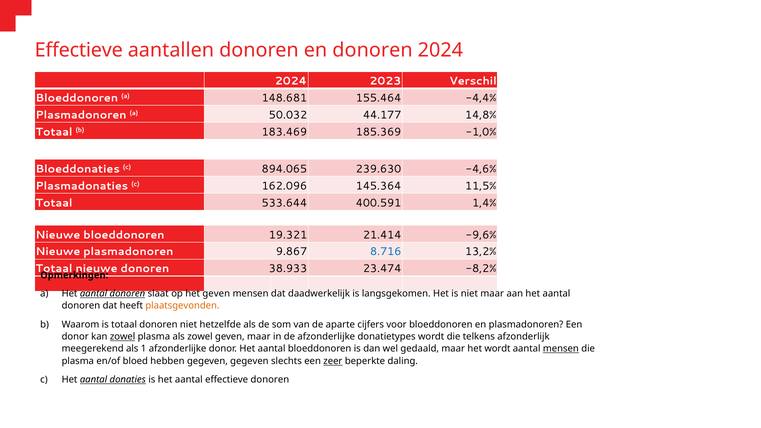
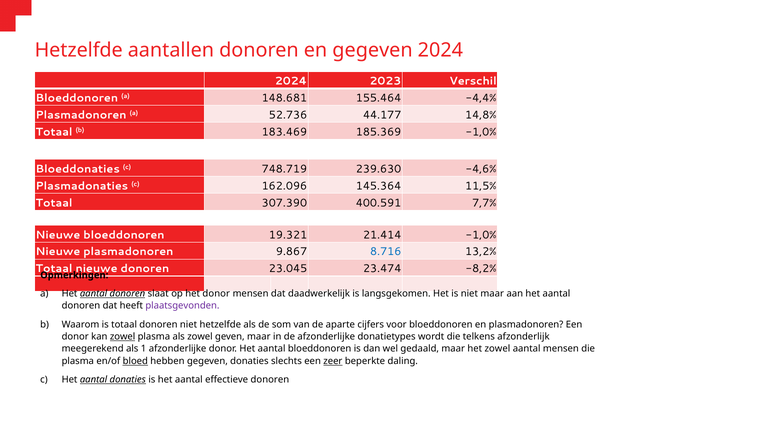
Effectieve: Effectieve -> Hetzelfde (79, 50)
en donoren: donoren -> gegeven (373, 50)
50.032: 50.032 -> 52.736 (288, 115)
894.065: 894.065 -> 748.719 (284, 169)
533.644: 533.644 -> 307.390 (284, 203)
1,4%: 1,4% -> 7,7% (484, 203)
21.414 -9,6%: -9,6% -> -1,0% (481, 235)
38.933: 38.933 -> 23.045 (288, 269)
het geven: geven -> donor (216, 294)
plaatsgevonden colour: orange -> purple (182, 306)
het wordt: wordt -> zowel (497, 349)
mensen underline: present -> none (561, 349)
bloed underline: none -> present (135, 361)
gegeven gegeven: gegeven -> donaties (249, 361)
